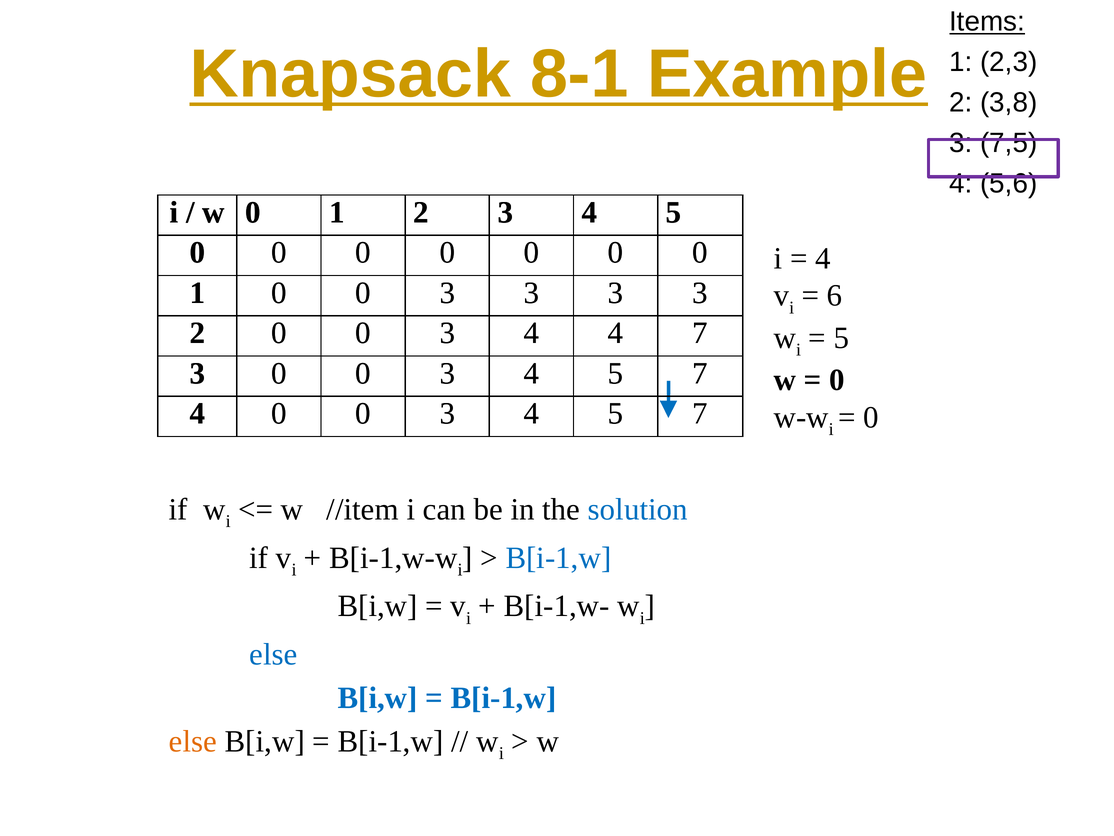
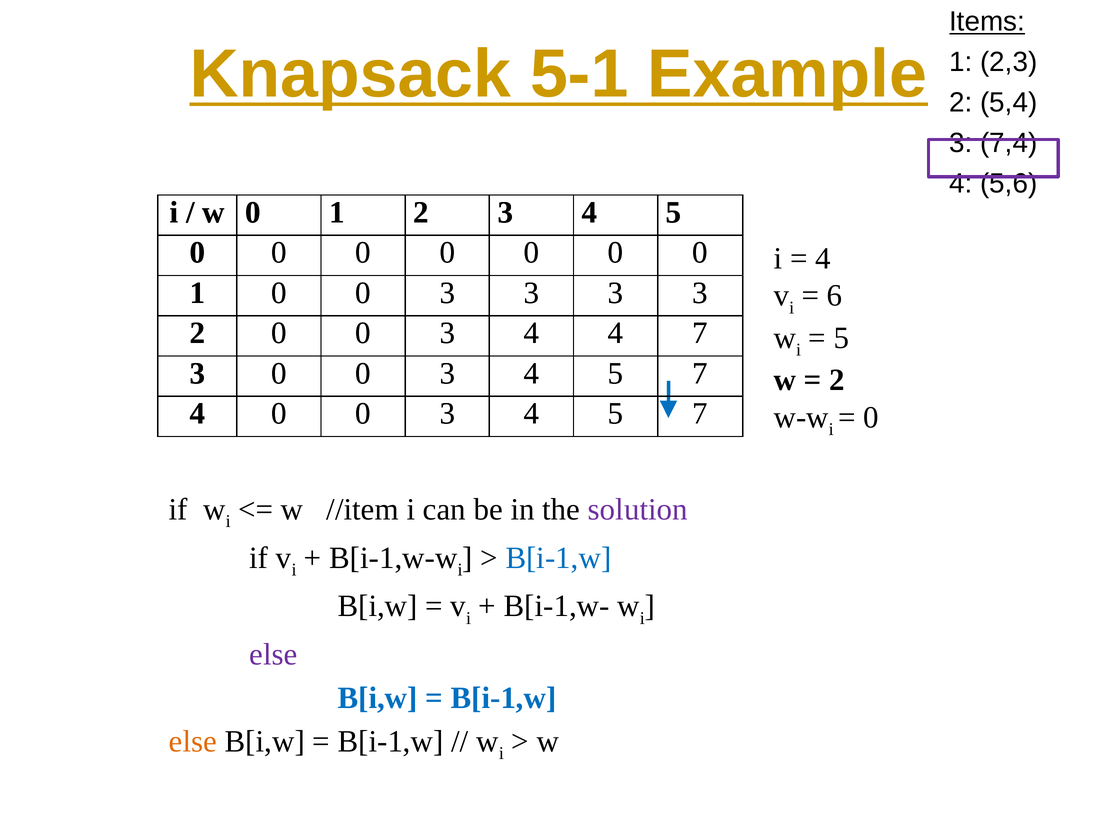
8-1: 8-1 -> 5-1 (579, 74)
3,8: 3,8 -> 5,4 (1009, 103)
7,5: 7,5 -> 7,4 (1009, 143)
0: 0 -> 2 (837, 380)
solution colour: blue -> purple (638, 509)
else colour: blue -> purple (273, 654)
